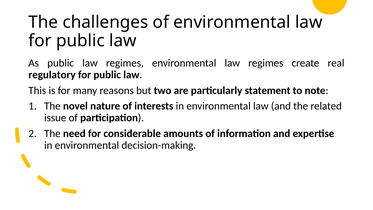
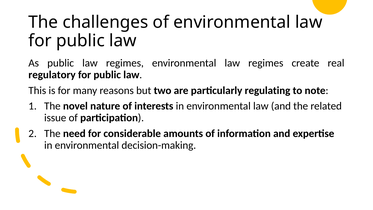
statement: statement -> regulating (268, 90)
